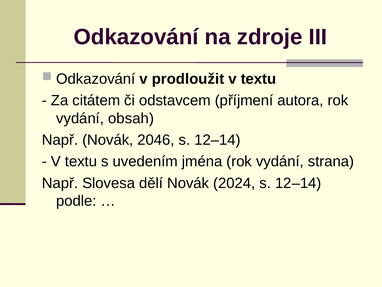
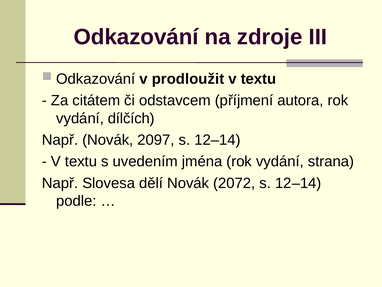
obsah: obsah -> dílčích (131, 118)
2046: 2046 -> 2097 (156, 140)
2024: 2024 -> 2072 (234, 183)
